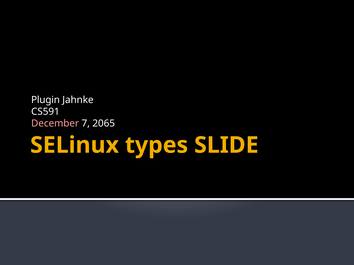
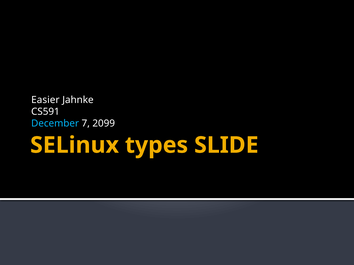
Plugin: Plugin -> Easier (45, 100)
December colour: pink -> light blue (55, 124)
2065: 2065 -> 2099 (104, 124)
